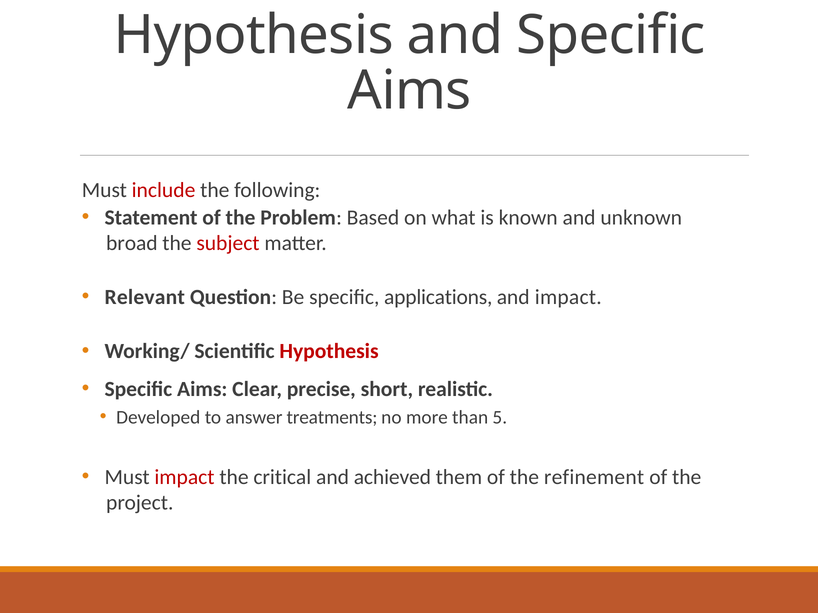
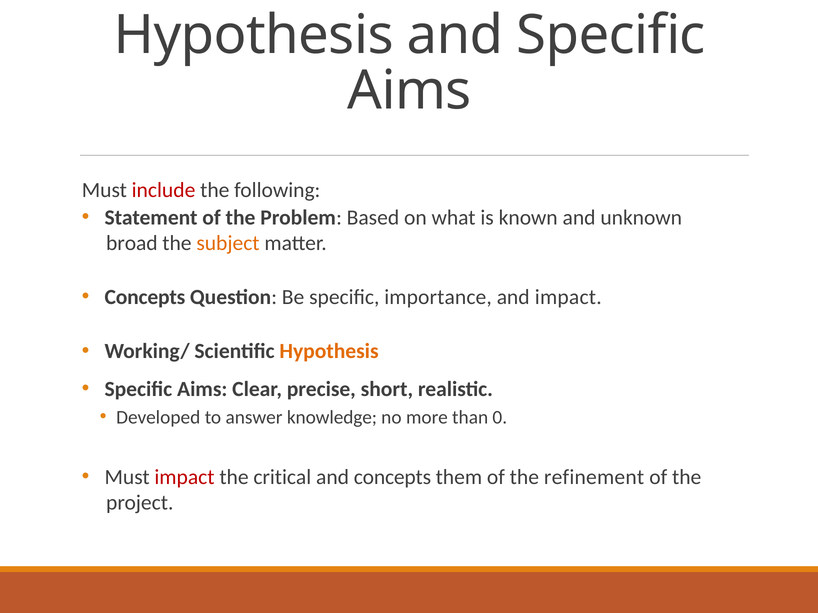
subject colour: red -> orange (228, 243)
Relevant: Relevant -> Concepts (145, 297)
applications: applications -> importance (438, 297)
Hypothesis colour: red -> orange (329, 351)
treatments: treatments -> knowledge (332, 418)
5: 5 -> 0 (500, 418)
and achieved: achieved -> concepts (392, 478)
